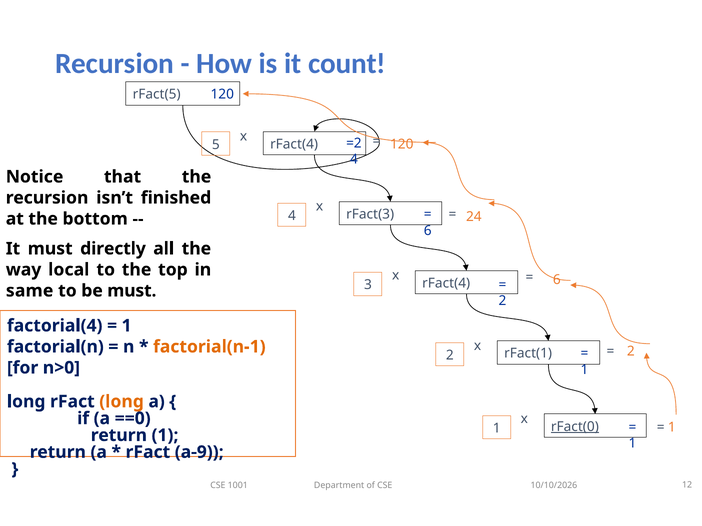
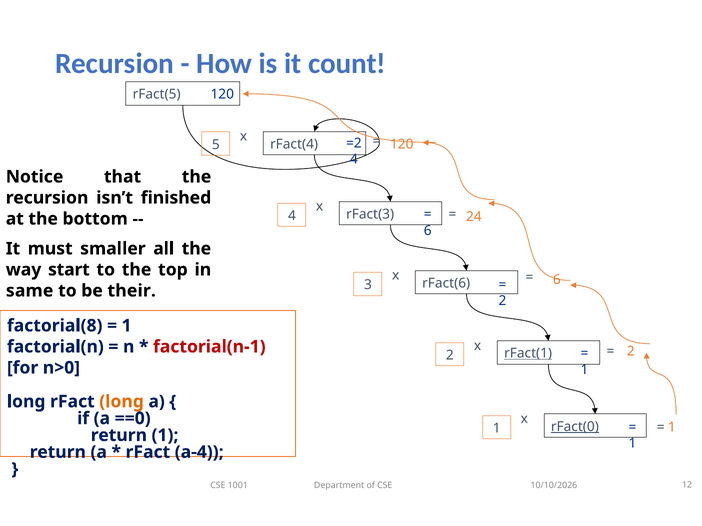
directly: directly -> smaller (113, 249)
local: local -> start (69, 270)
rFact(4: rFact(4 -> rFact(6 (446, 284)
be must: must -> their (132, 291)
factorial(4: factorial(4 -> factorial(8 (55, 326)
factorial(n-1 colour: orange -> red (209, 347)
rFact(1 underline: none -> present (528, 354)
a-9: a-9 -> a-4 (199, 452)
